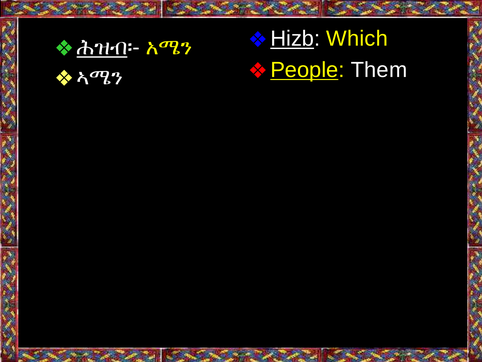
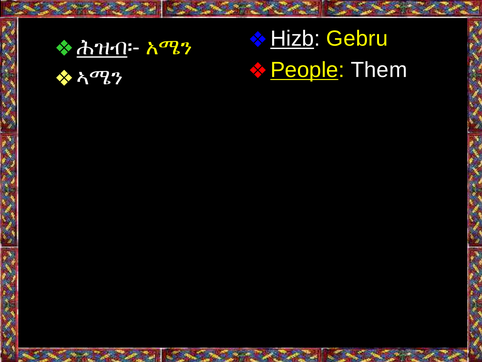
Which: Which -> Gebru (357, 39)
